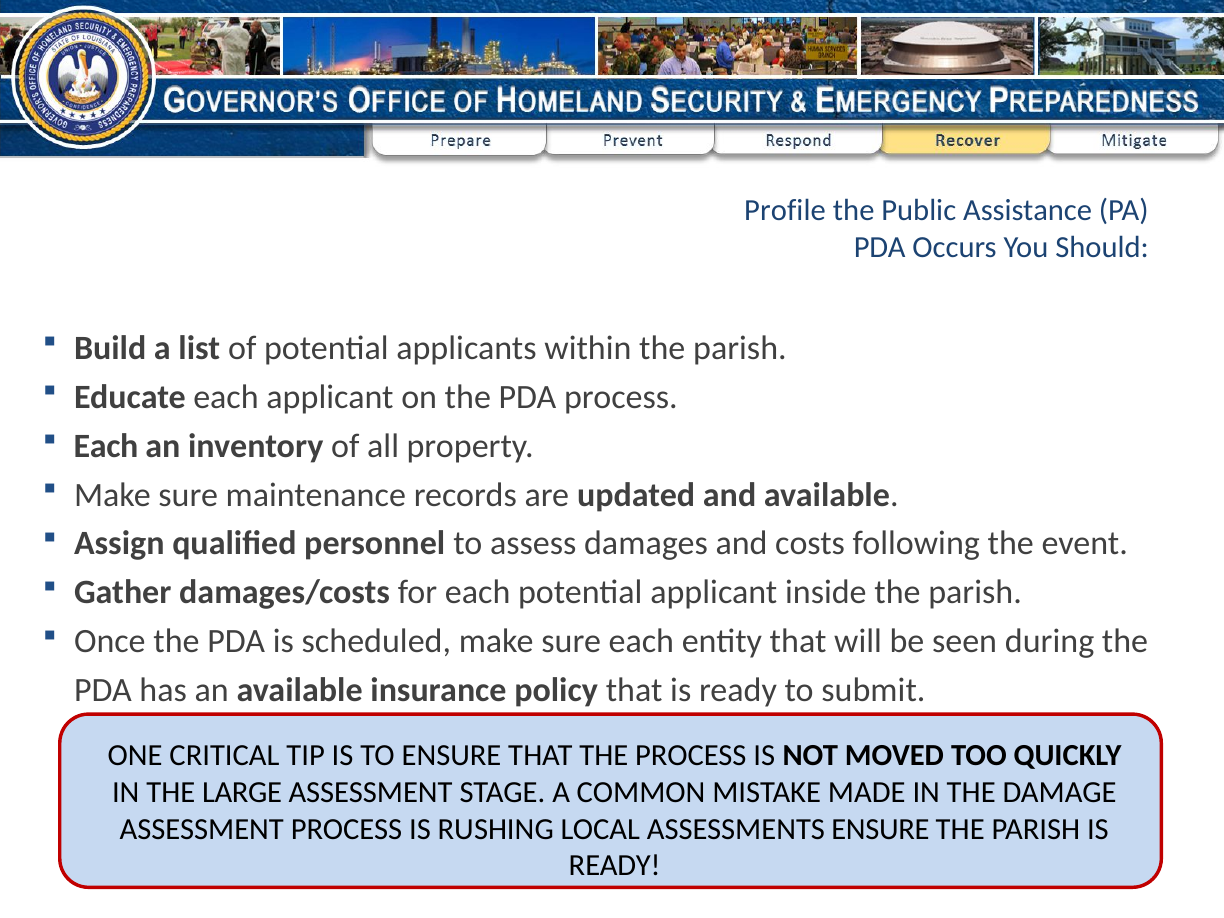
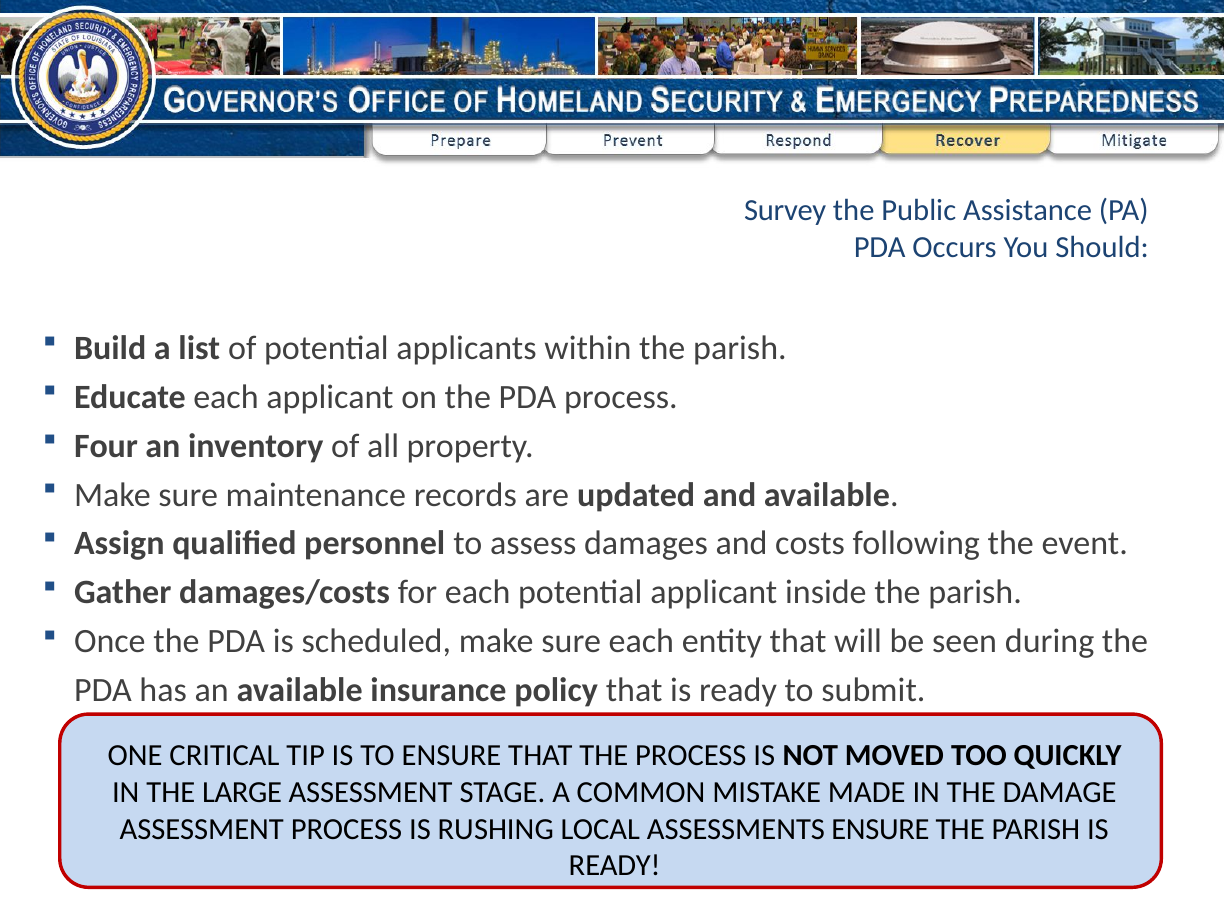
Profile: Profile -> Survey (785, 211)
Each: Each -> Four (106, 446)
